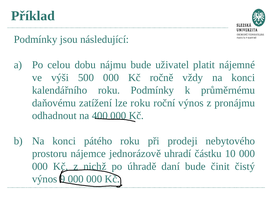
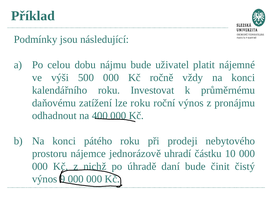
roku Podmínky: Podmínky -> Investovat (152, 90)
